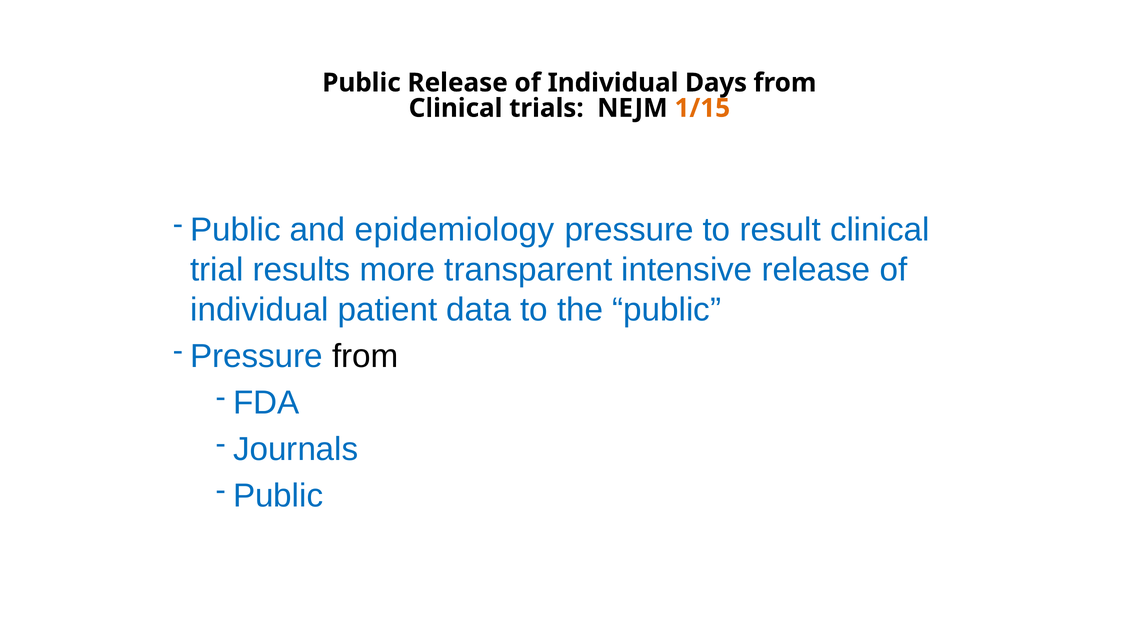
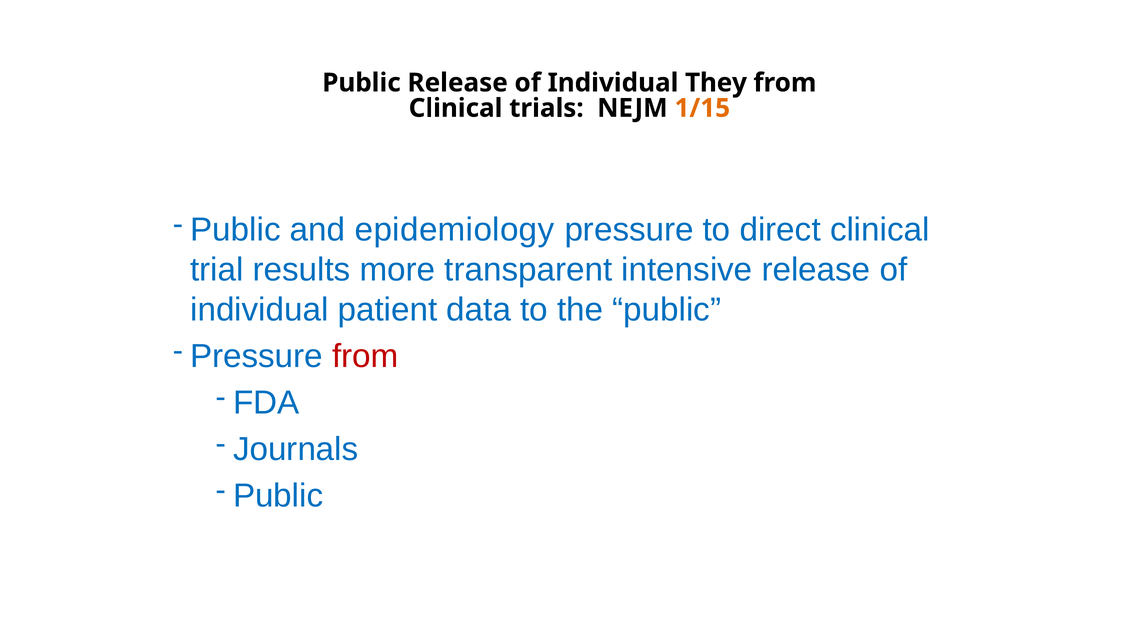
Days: Days -> They (716, 83)
result: result -> direct (780, 230)
from colour: black -> red (365, 356)
